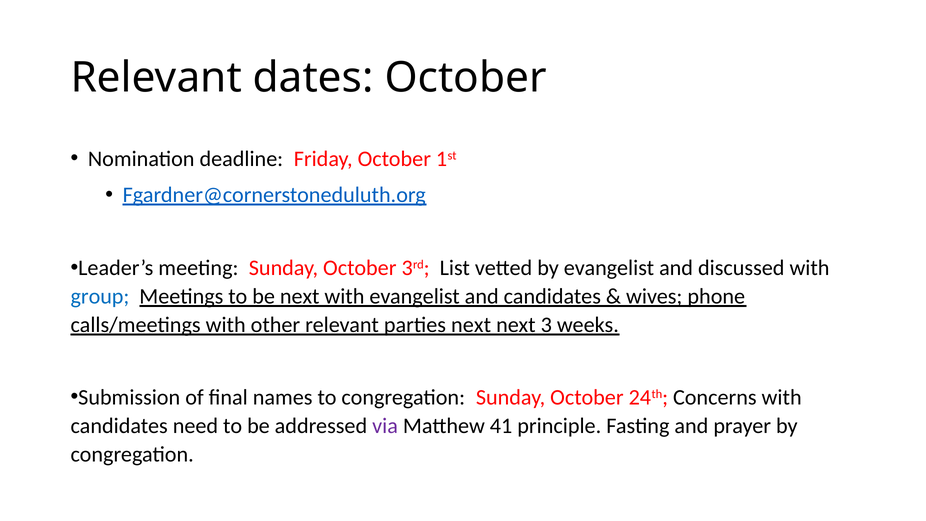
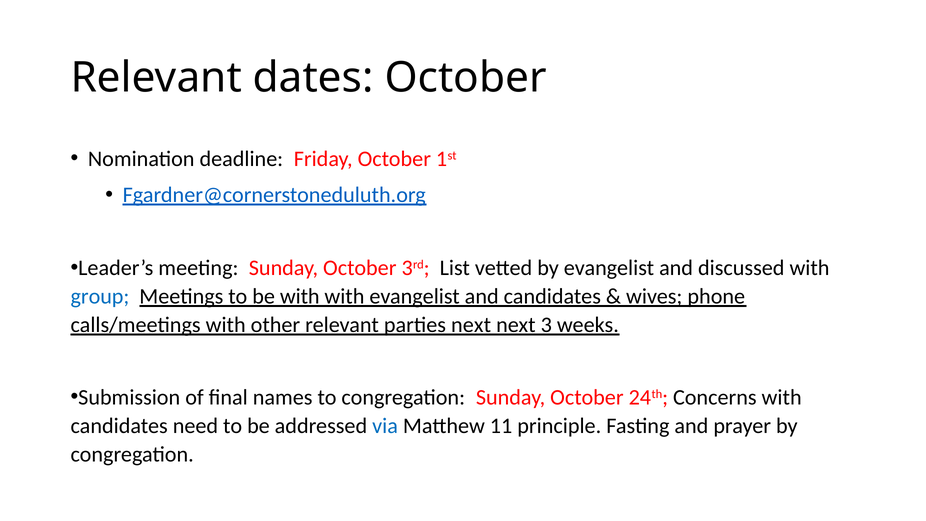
be next: next -> with (300, 296)
via colour: purple -> blue (385, 426)
41: 41 -> 11 (501, 426)
